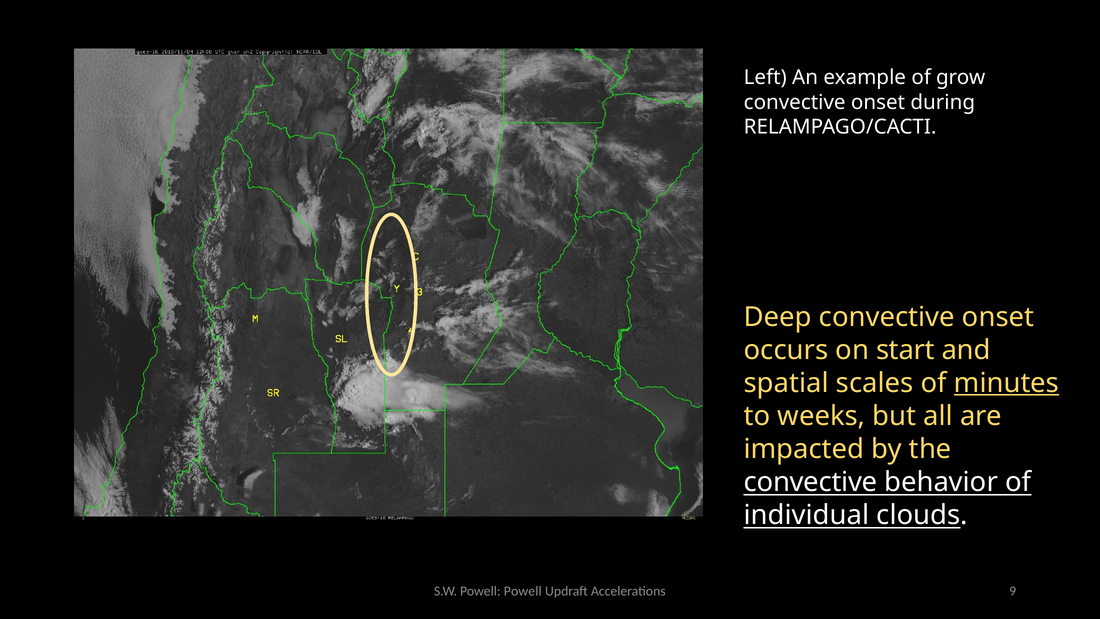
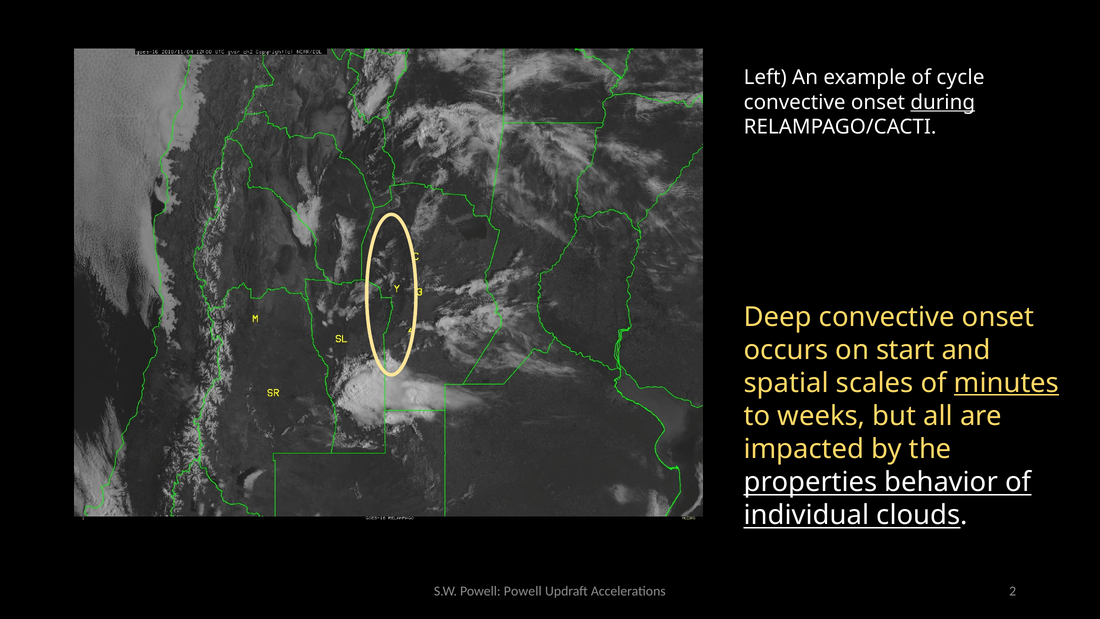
grow: grow -> cycle (960, 77)
during underline: none -> present (943, 102)
convective: convective -> properties (810, 482)
9: 9 -> 2 (1013, 591)
